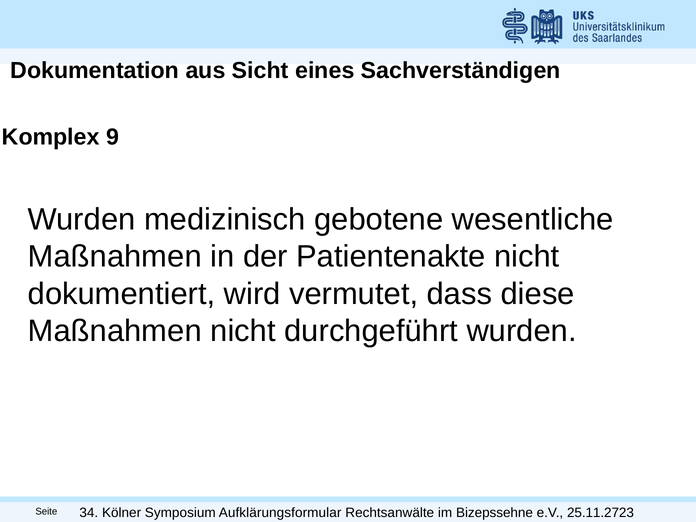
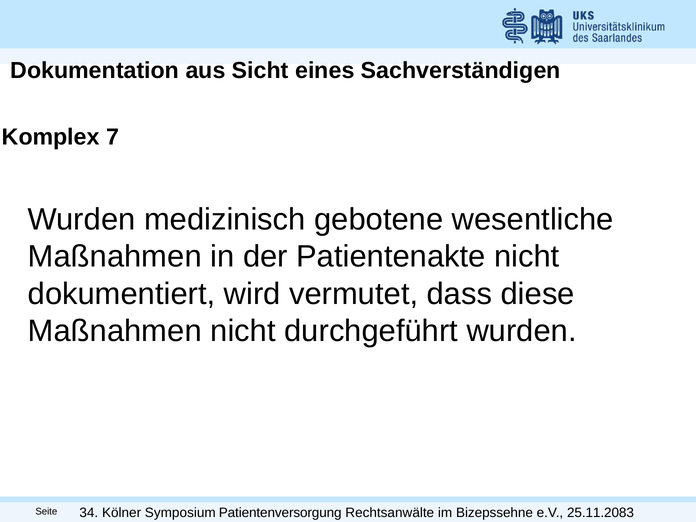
9: 9 -> 7 (113, 137)
Aufklärungsformular: Aufklärungsformular -> Patientenversorgung (280, 513)
25.11.2723: 25.11.2723 -> 25.11.2083 (600, 513)
